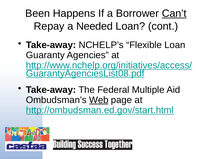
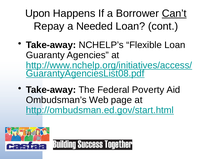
Been: Been -> Upon (38, 13)
Multiple: Multiple -> Poverty (148, 90)
Web underline: present -> none (99, 100)
